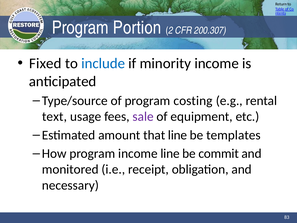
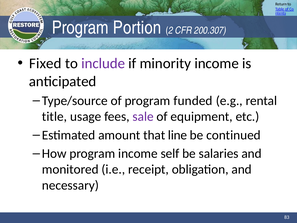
include colour: blue -> purple (103, 63)
costing: costing -> funded (193, 101)
text: text -> title (54, 116)
templates: templates -> continued (233, 135)
income line: line -> self (170, 153)
commit: commit -> salaries (219, 153)
